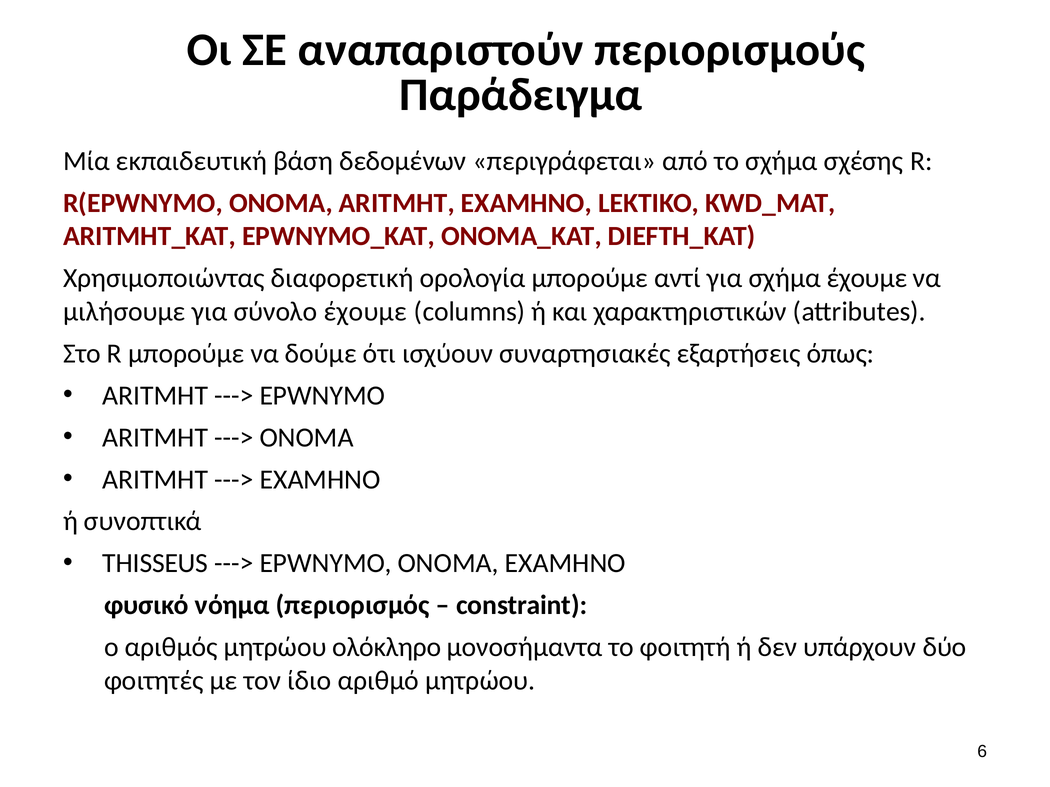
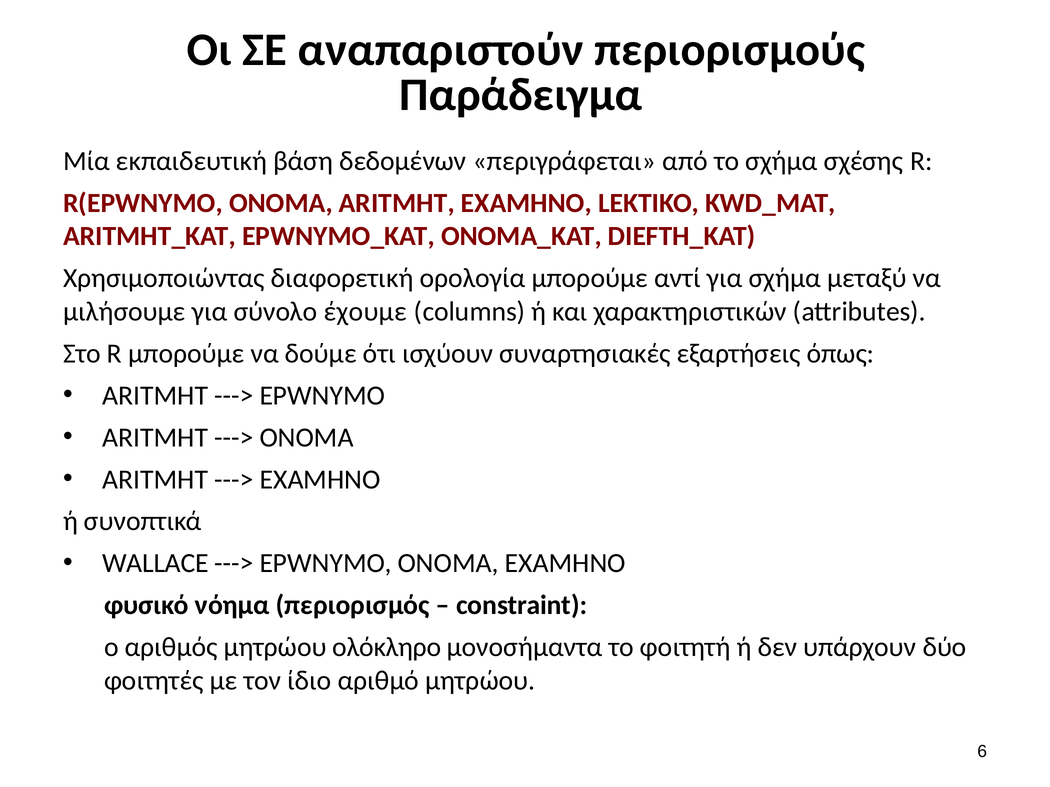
σχήμα έχουμε: έχουμε -> μεταξύ (867, 278)
THISSEUS: THISSEUS -> WALLACE (155, 564)
